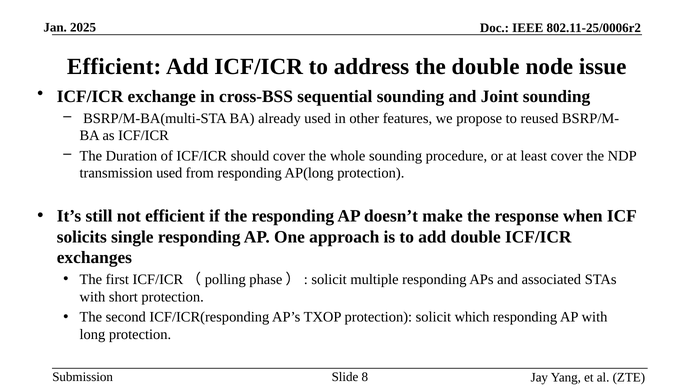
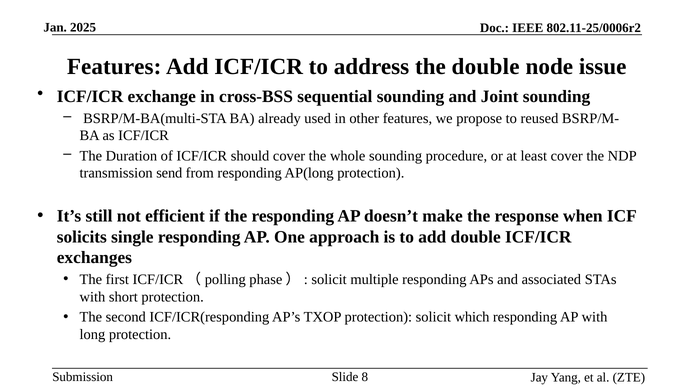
Efficient: Efficient -> Features (114, 67)
transmission used: used -> send (169, 173)
